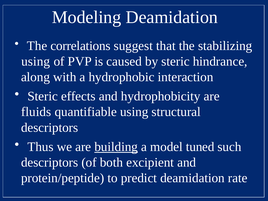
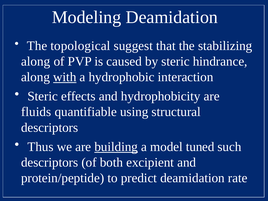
correlations: correlations -> topological (80, 46)
using: using -> along (36, 61)
with underline: none -> present (65, 77)
